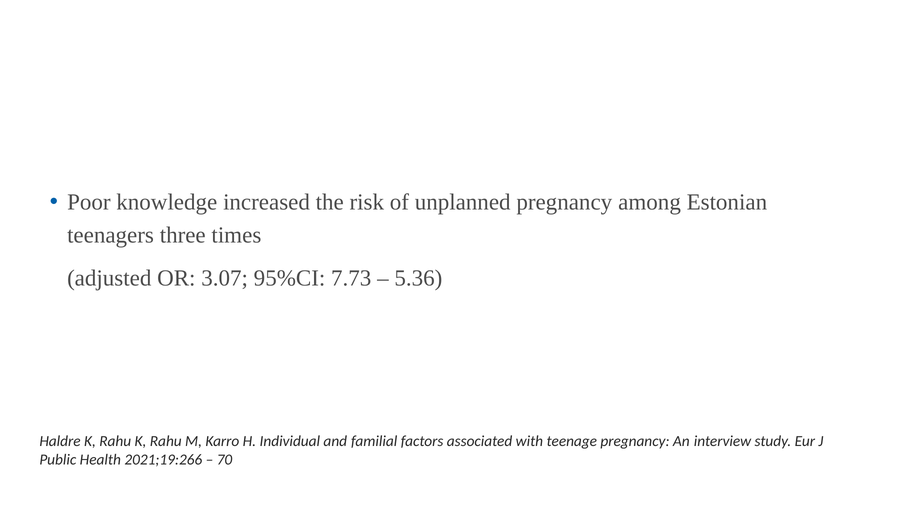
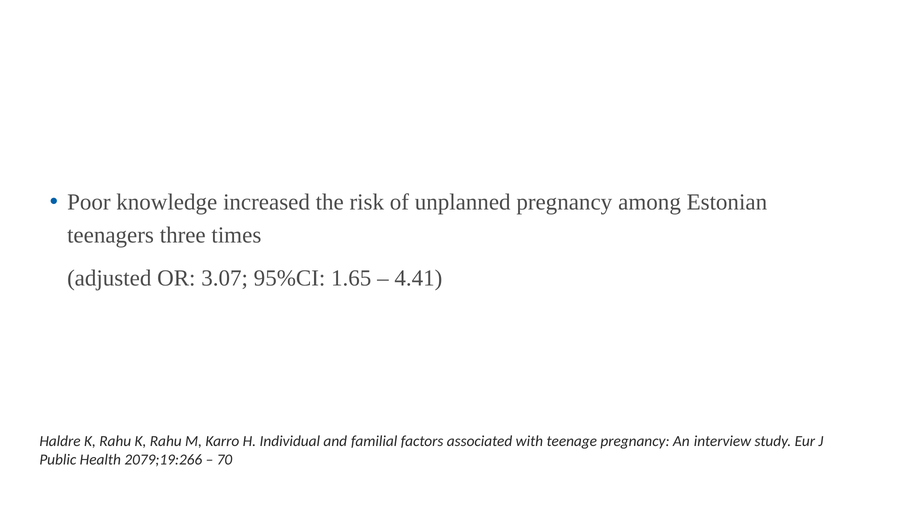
7.73: 7.73 -> 1.65 (351, 278)
5.36: 5.36 -> 4.41 (418, 278)
2021;19:266: 2021;19:266 -> 2079;19:266 (163, 460)
